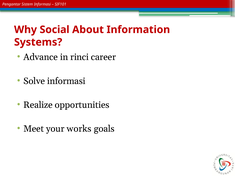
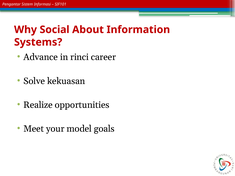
Solve informasi: informasi -> kekuasan (66, 81)
works: works -> model (79, 129)
